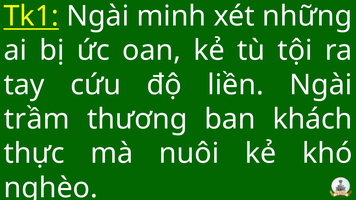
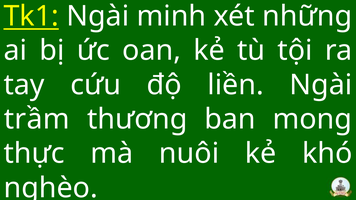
khách: khách -> mong (312, 119)
